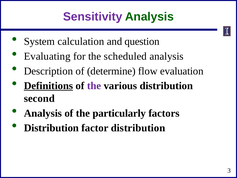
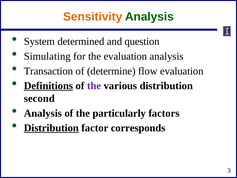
Sensitivity colour: purple -> orange (93, 17)
calculation: calculation -> determined (81, 41)
Evaluating: Evaluating -> Simulating (47, 56)
the scheduled: scheduled -> evaluation (125, 56)
Description: Description -> Transaction (48, 71)
Distribution underline: none -> present (51, 128)
factor distribution: distribution -> corresponds (138, 128)
